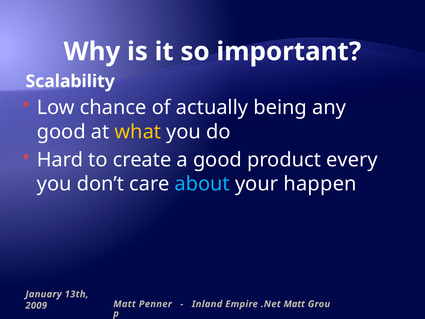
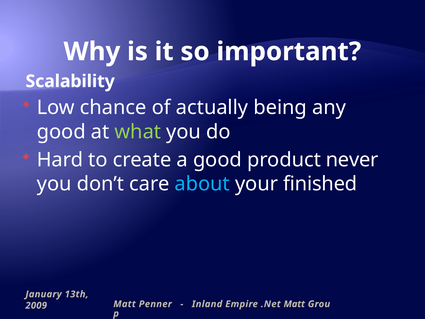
what colour: yellow -> light green (138, 132)
every: every -> never (352, 160)
happen: happen -> finished (320, 184)
